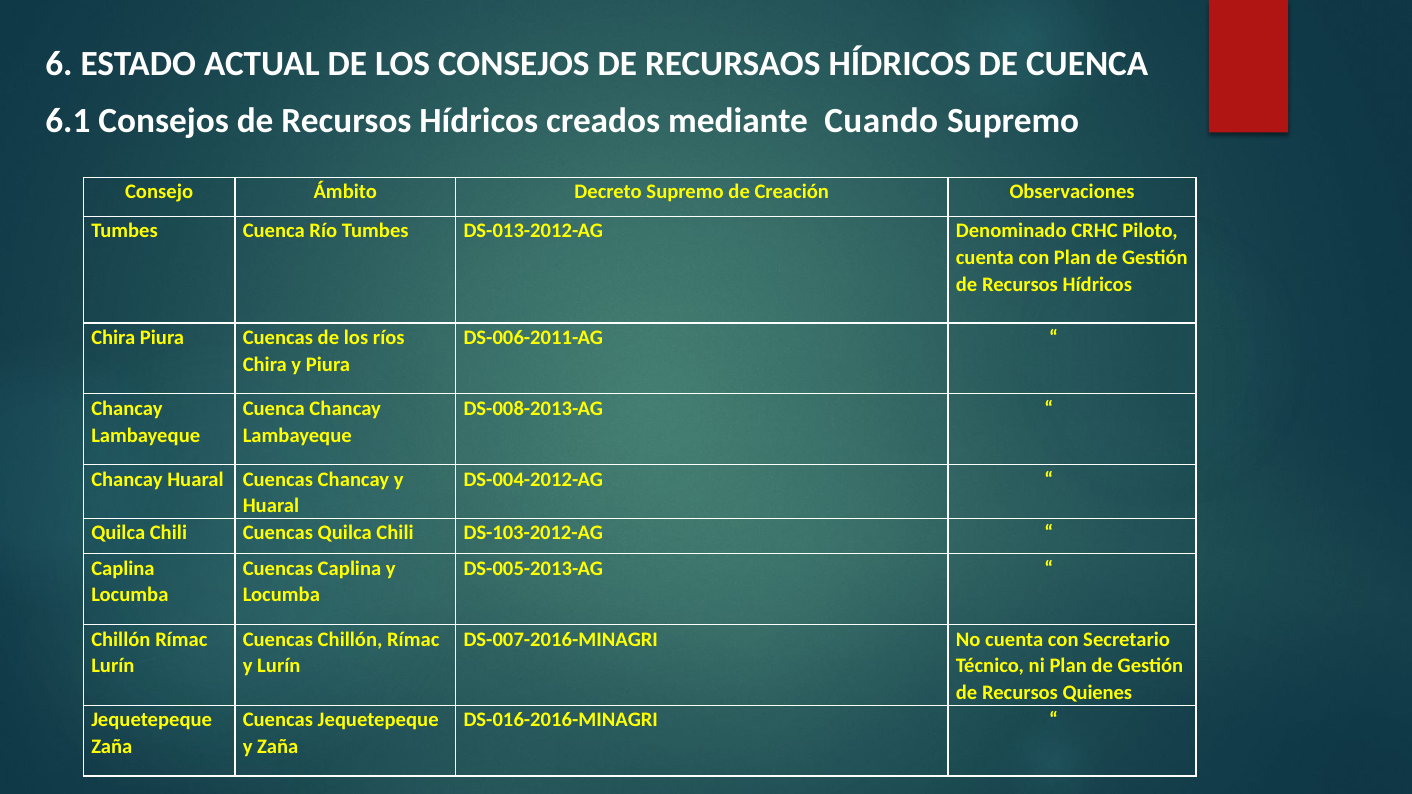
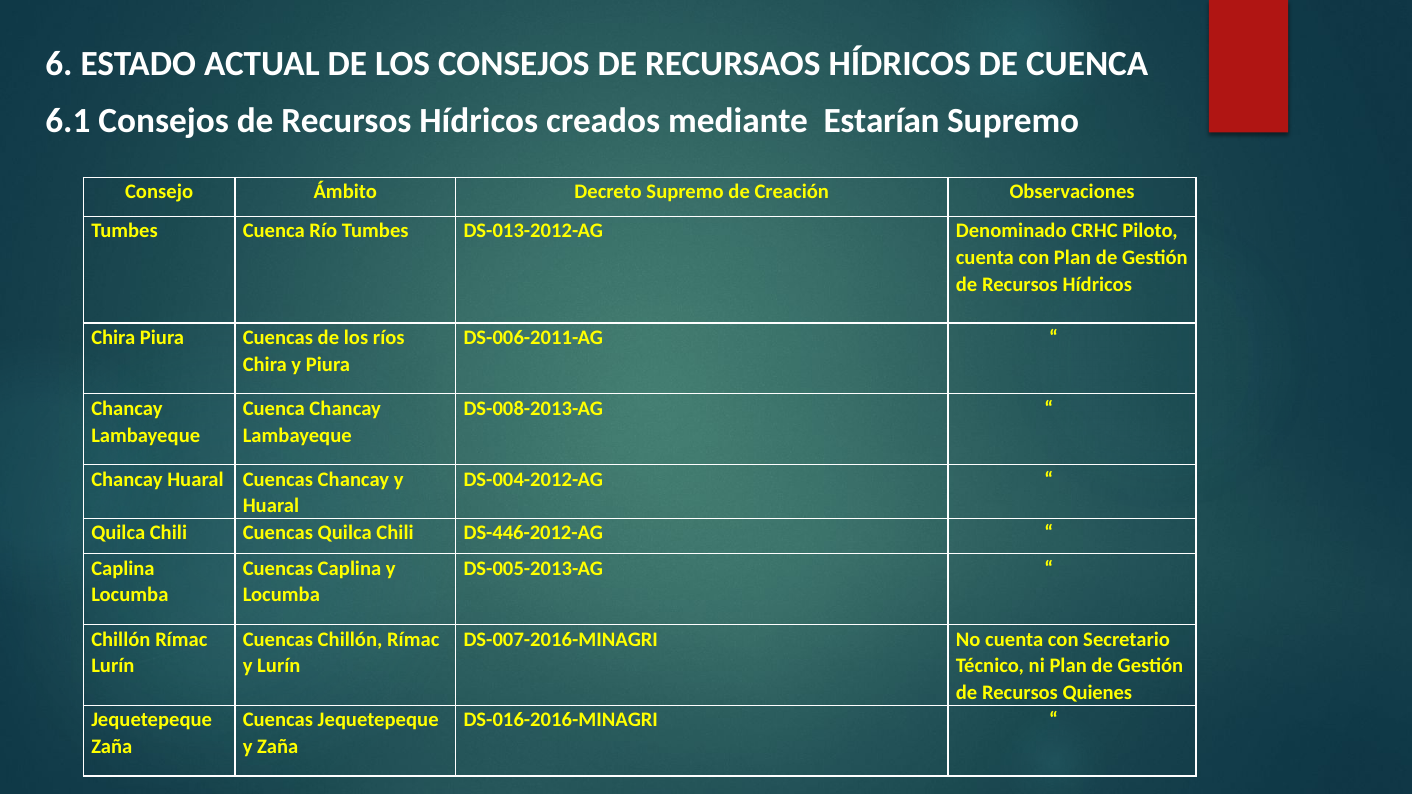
Cuando: Cuando -> Estarían (882, 121)
DS-103-2012-AG: DS-103-2012-AG -> DS-446-2012-AG (533, 533)
